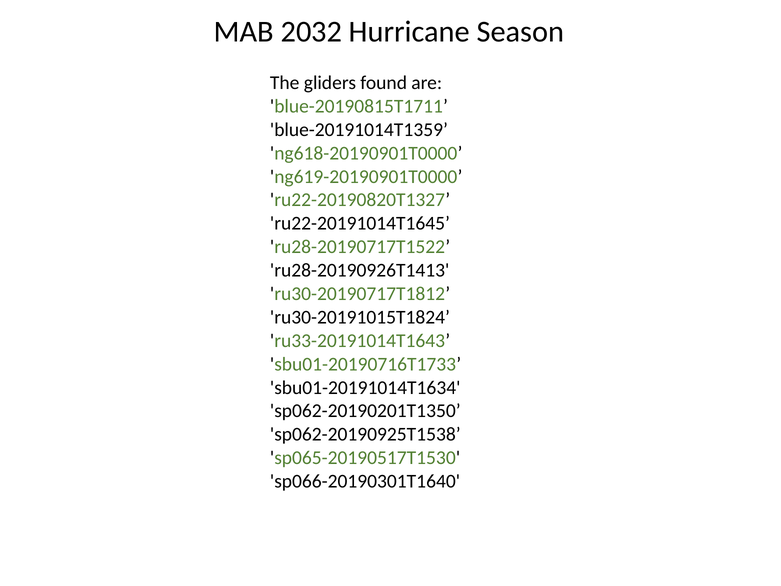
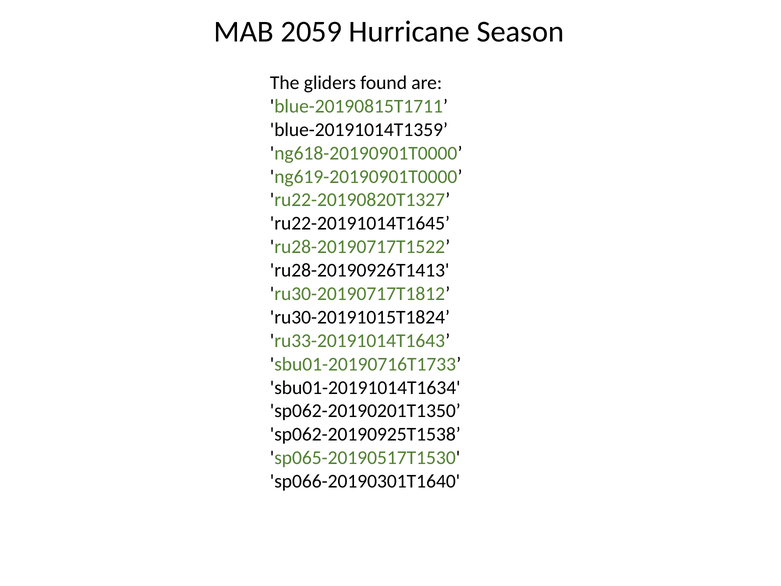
2032: 2032 -> 2059 (311, 32)
